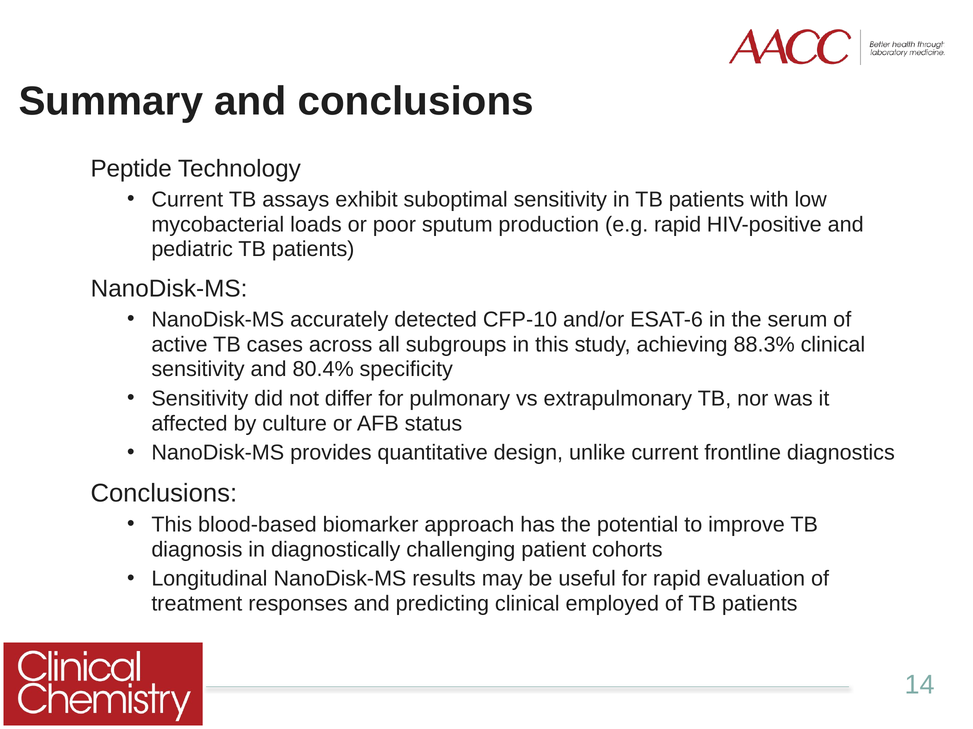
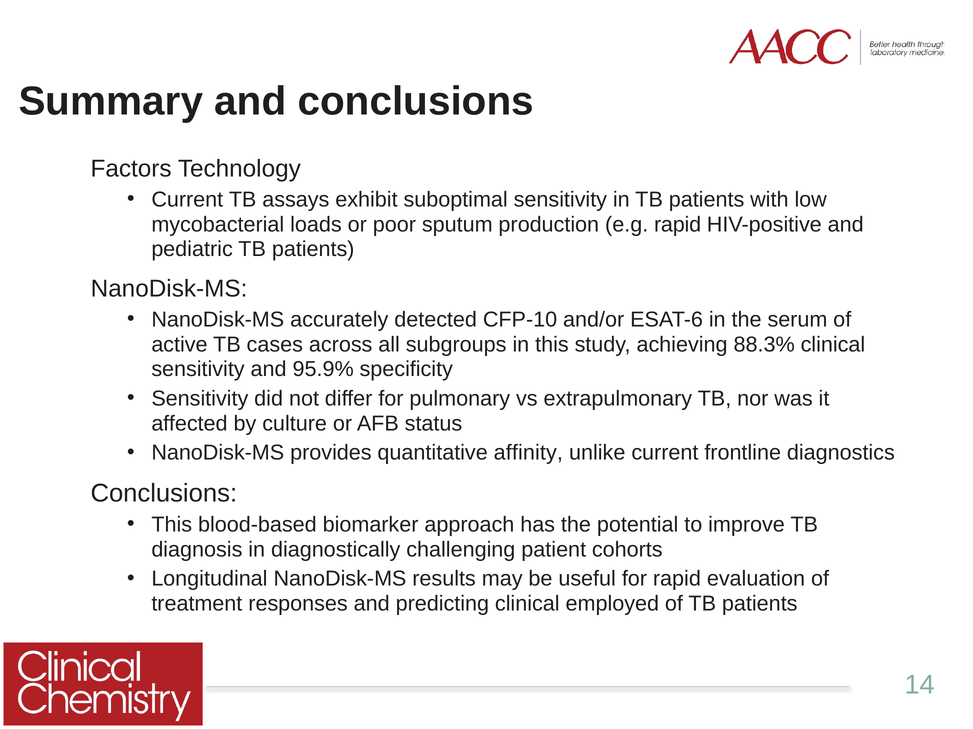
Peptide: Peptide -> Factors (131, 169)
80.4%: 80.4% -> 95.9% (323, 370)
design: design -> affinity (528, 453)
